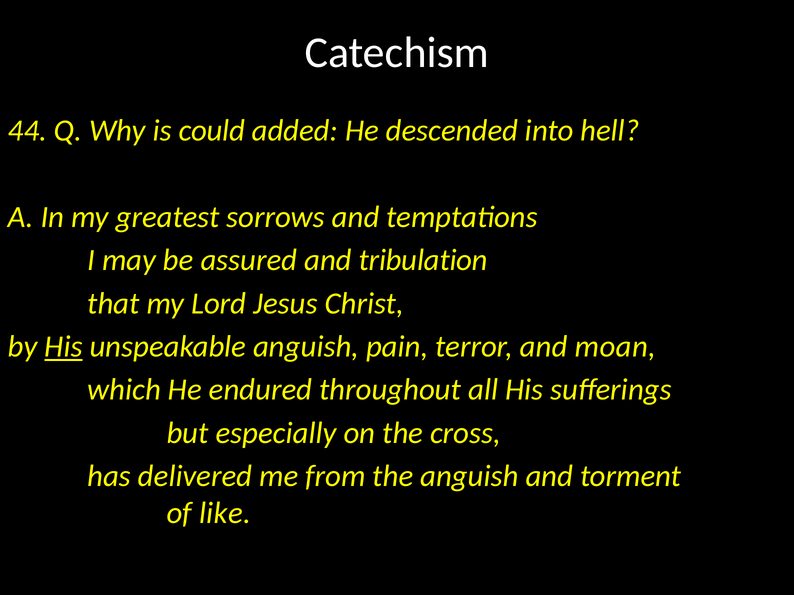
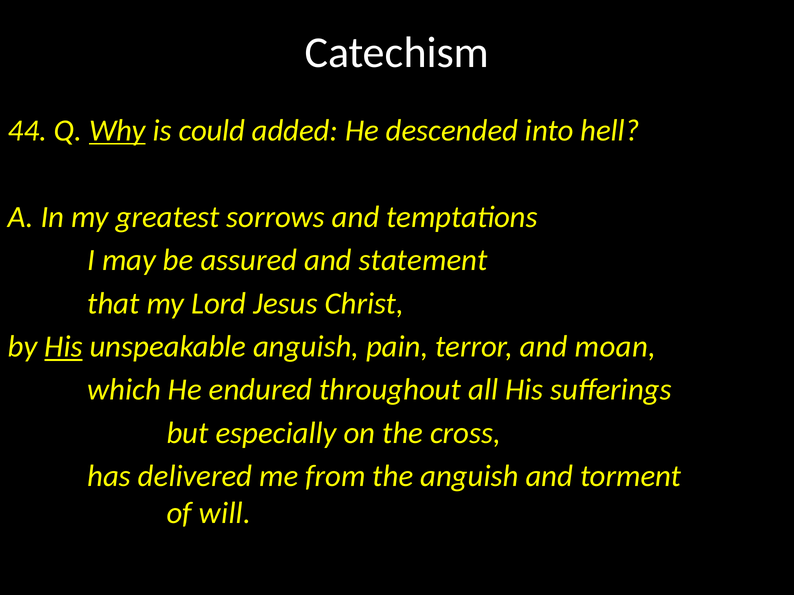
Why underline: none -> present (117, 131)
tribulation: tribulation -> statement (423, 260)
like: like -> will (225, 514)
